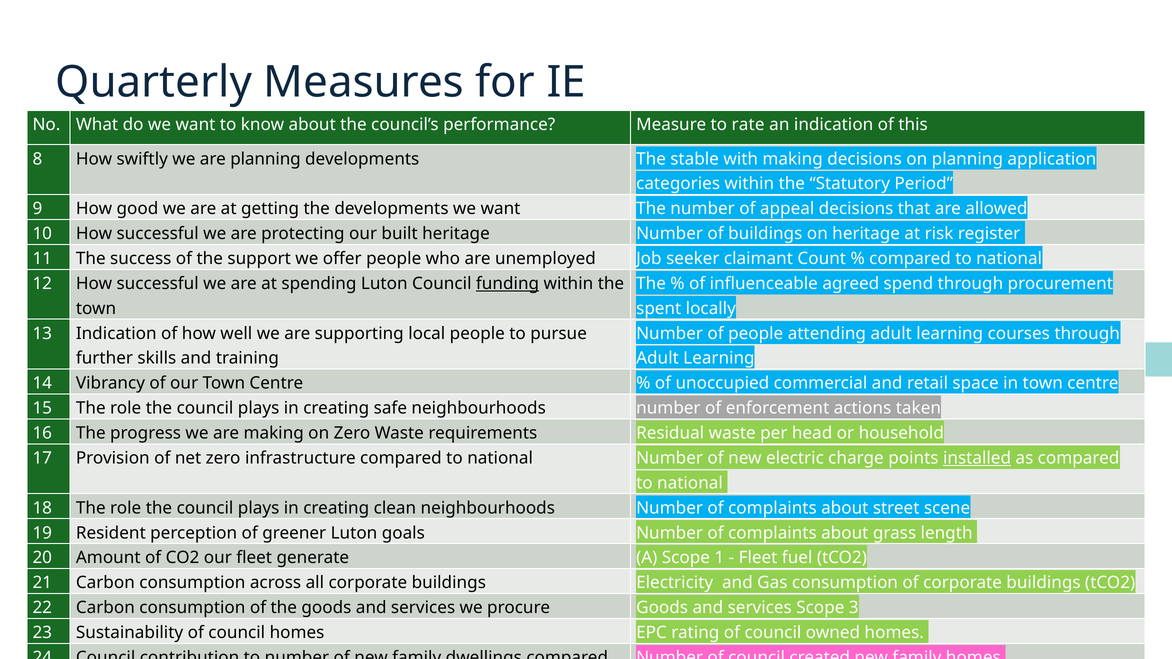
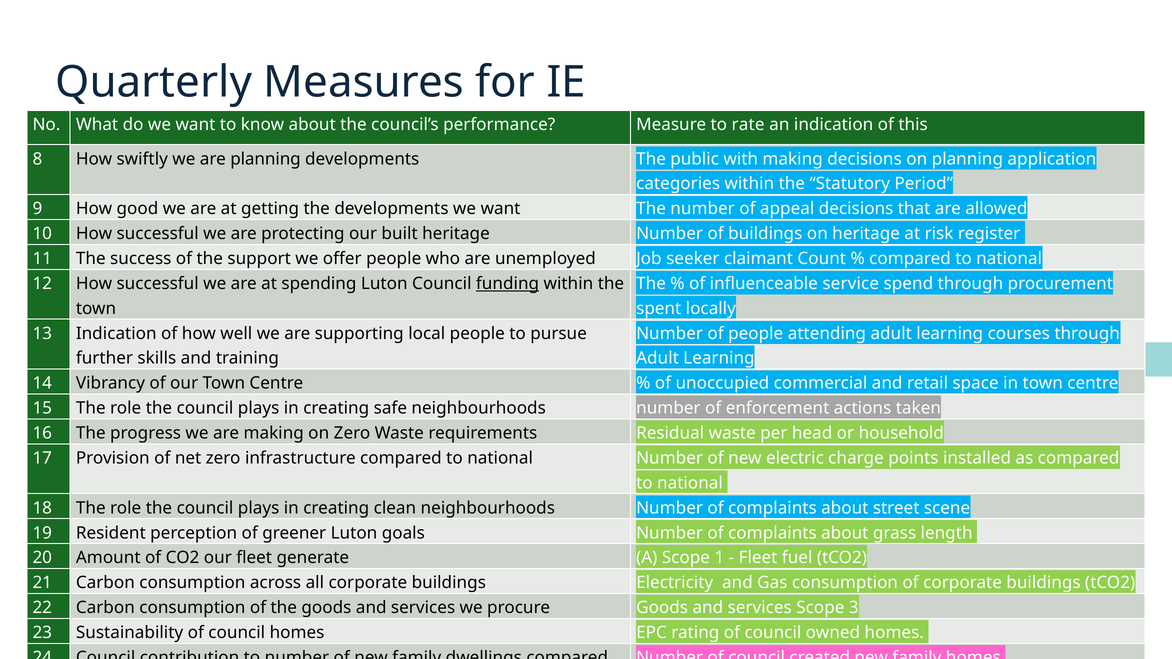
stable: stable -> public (695, 159)
agreed: agreed -> service (851, 284)
installed underline: present -> none (977, 458)
